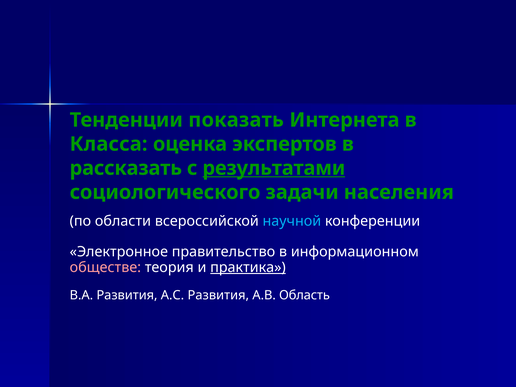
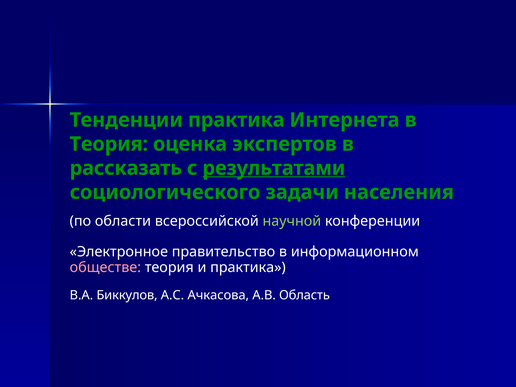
Тенденции показать: показать -> практика (236, 120)
Класса: Класса -> Теория (109, 144)
научной colour: light blue -> light green (292, 221)
практика underline: present -> none (248, 267)
В.А Развития: Развития -> Биккулов (127, 295)
А.С Развития: Развития -> Ачкасова (218, 295)
